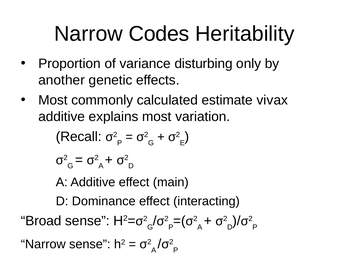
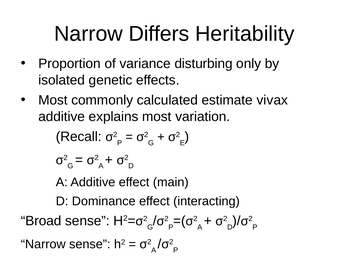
Codes: Codes -> Differs (159, 34)
another: another -> isolated (62, 80)
